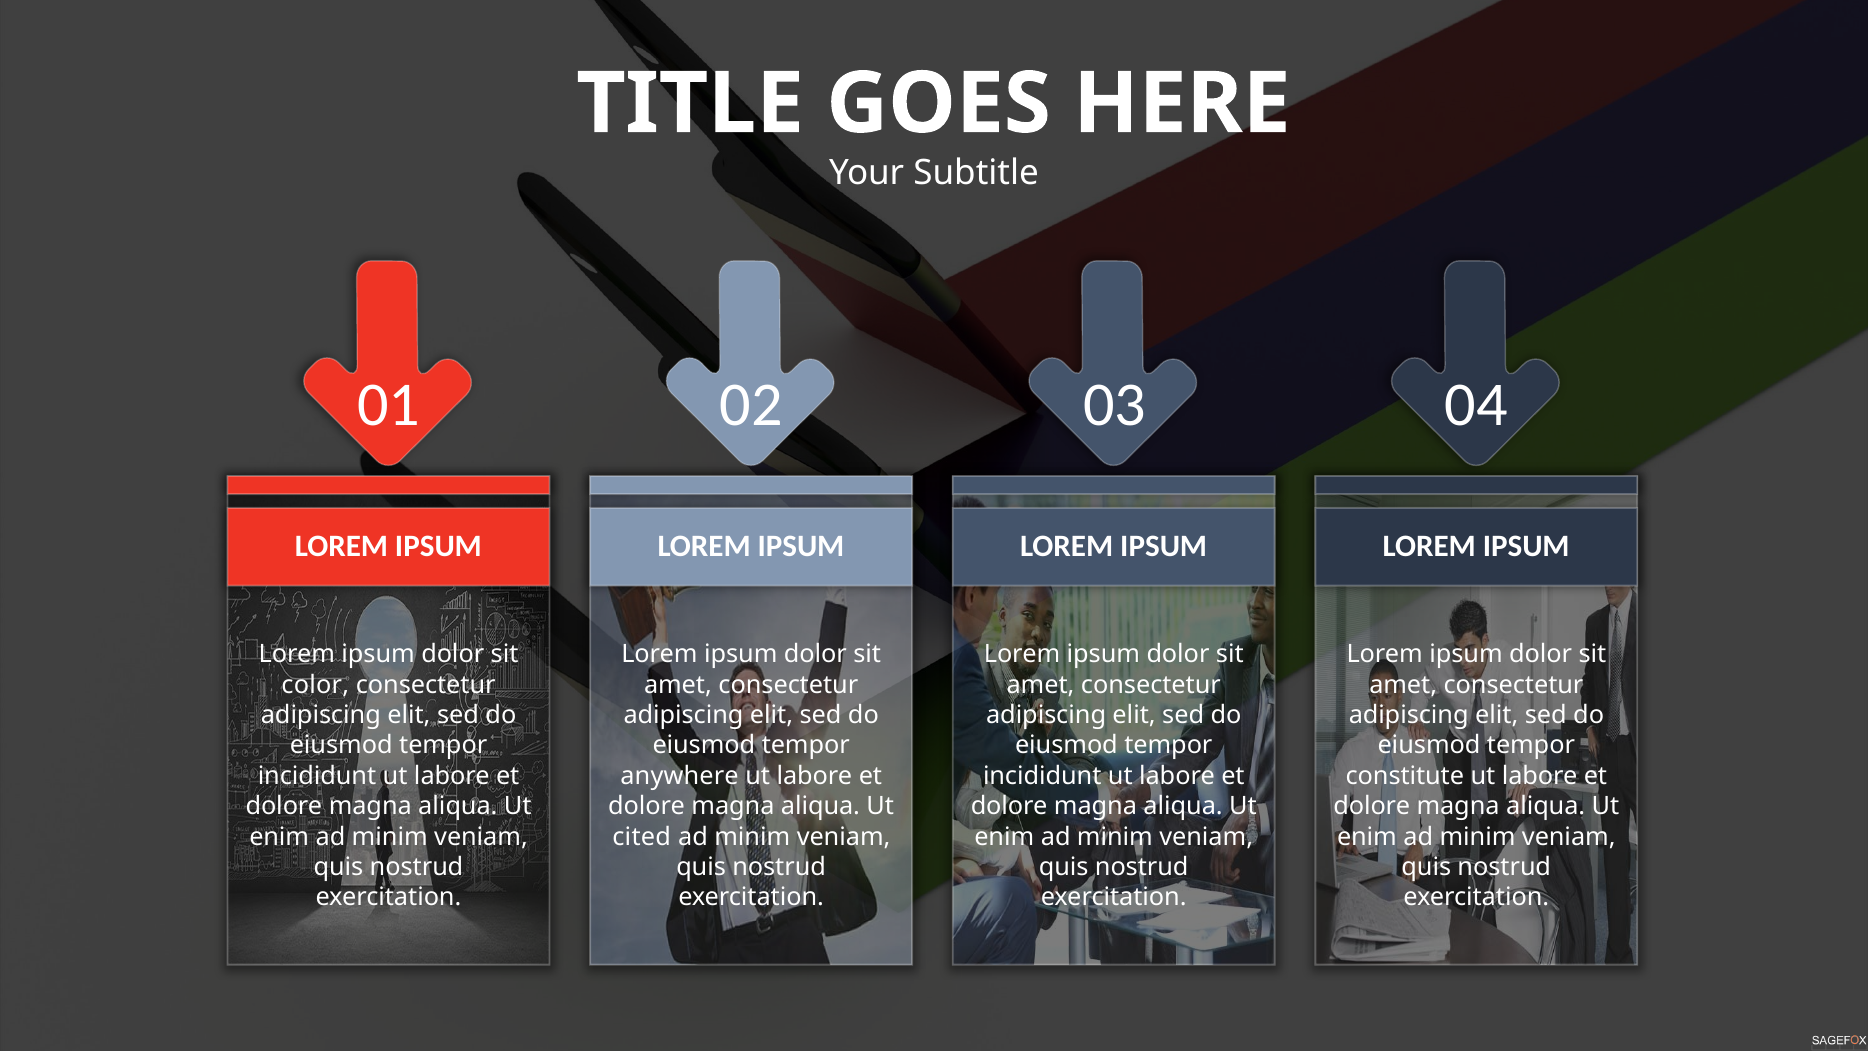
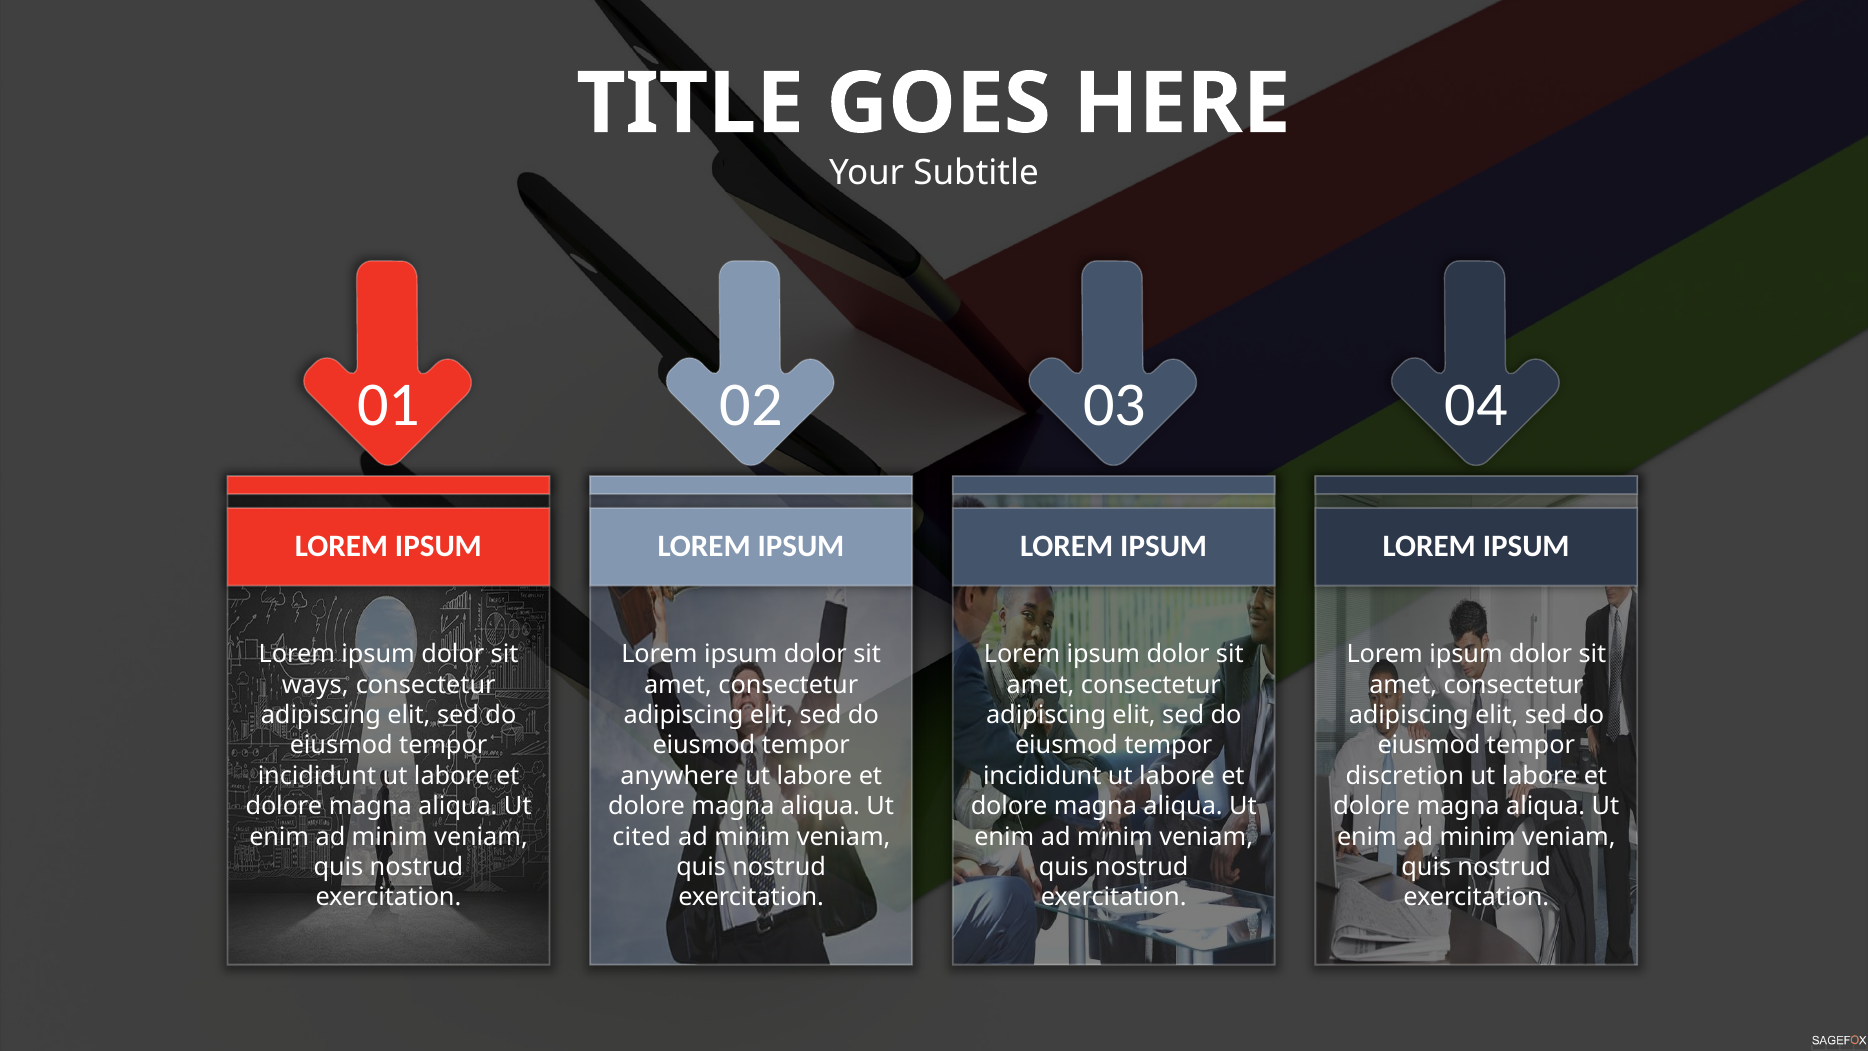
color: color -> ways (315, 685)
constitute: constitute -> discretion (1405, 776)
